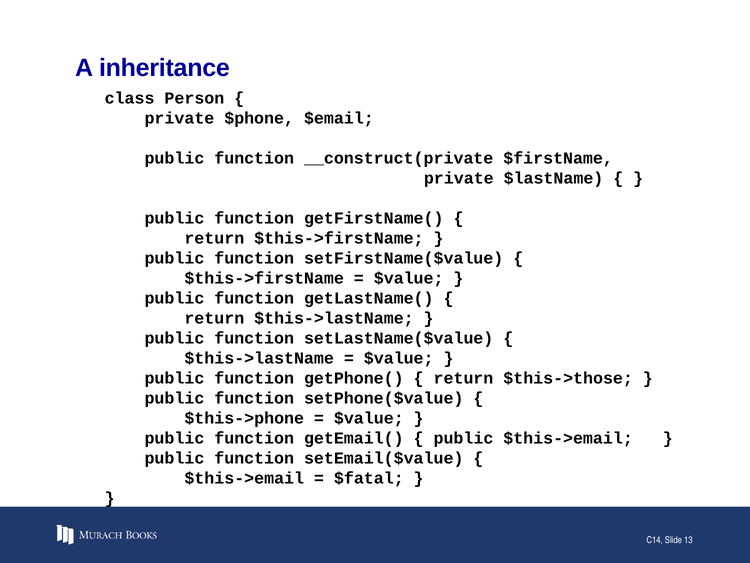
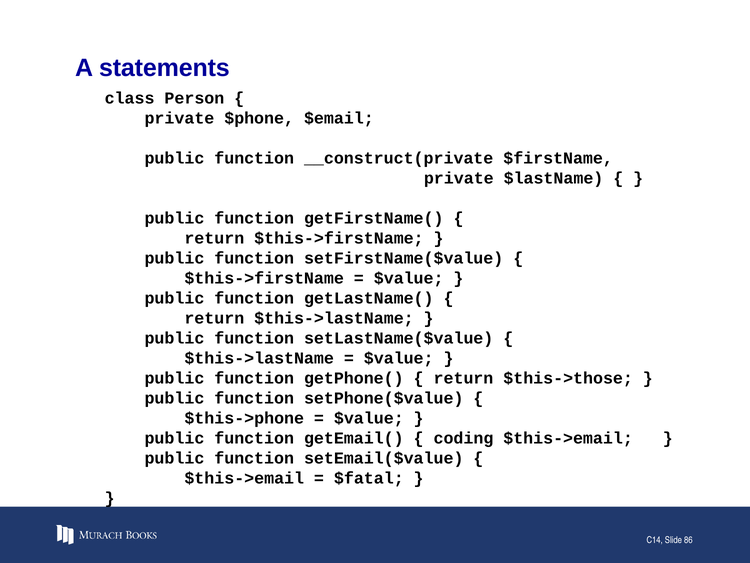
inheritance: inheritance -> statements (164, 68)
public: public -> coding (463, 438)
13: 13 -> 86 (688, 540)
